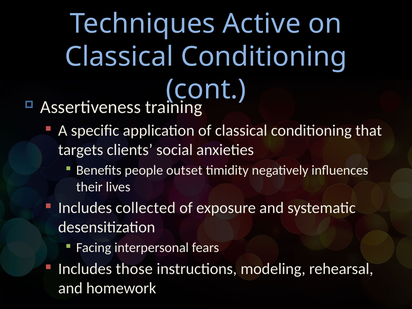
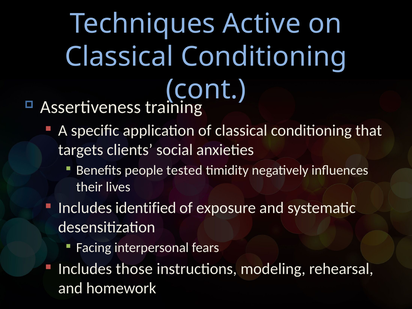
outset: outset -> tested (184, 170)
collected: collected -> identified (146, 208)
